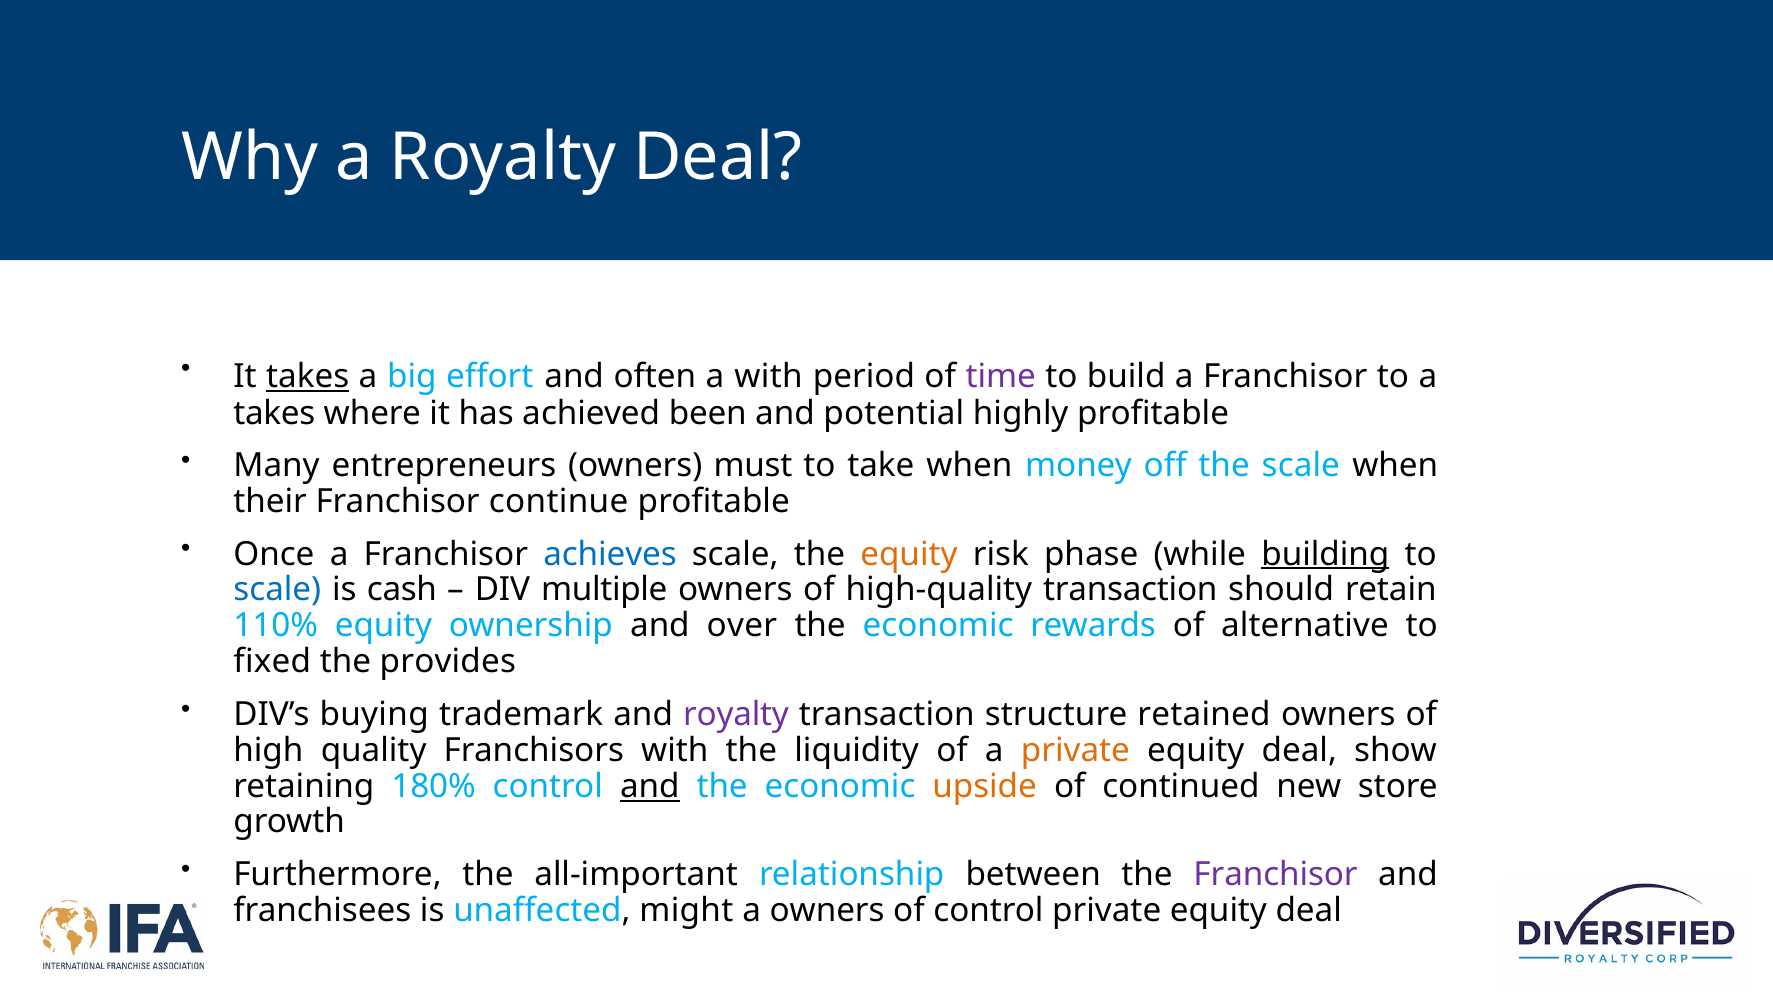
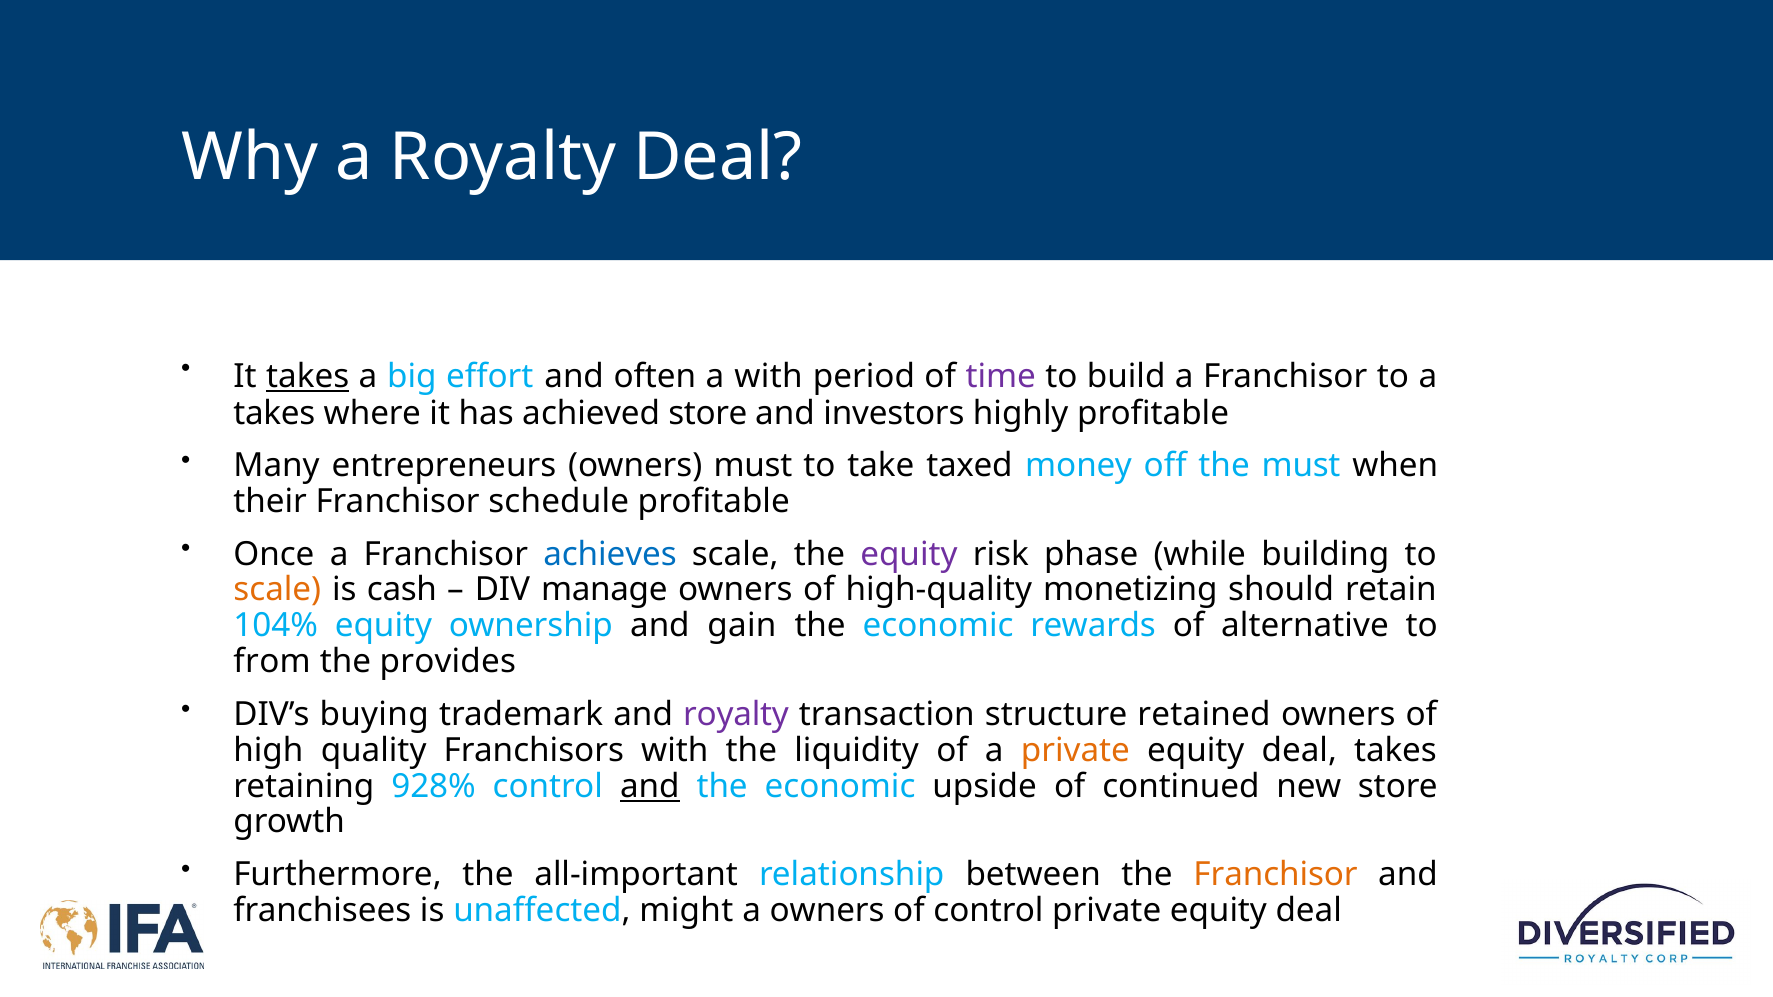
achieved been: been -> store (708, 413)
potential: potential -> investors (894, 413)
take when: when -> taxed (970, 466)
the scale: scale -> must (1301, 466)
continue: continue -> schedule (559, 502)
equity colour: orange -> purple (909, 554)
building underline: present -> none (1325, 554)
scale colour: blue -> orange (277, 590)
multiple: multiple -> manage (604, 590)
high-quality transaction: transaction -> monetizing (1130, 590)
110%: 110% -> 104% (276, 626)
over: over -> gain (742, 626)
fixed: fixed -> from (272, 662)
deal show: show -> takes (1395, 750)
180%: 180% -> 928% (434, 786)
upside colour: orange -> black (985, 786)
Franchisor colour: purple -> orange (1276, 875)
